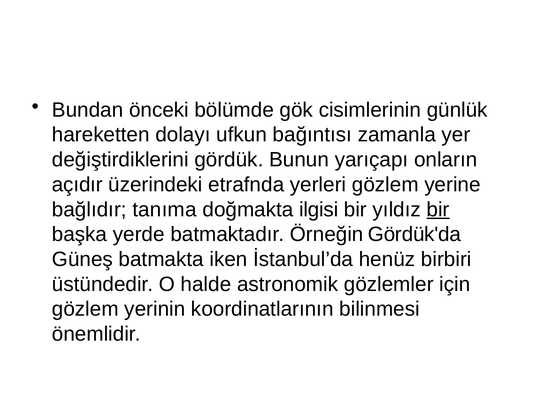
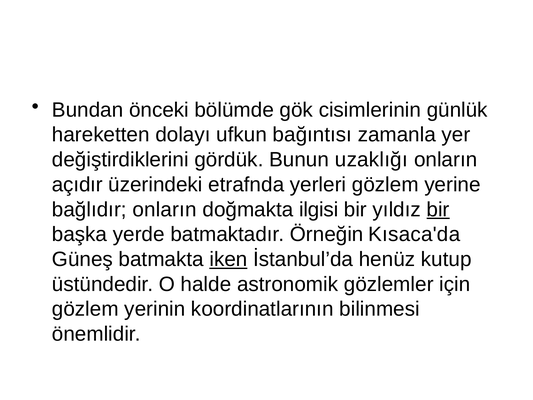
yarıçapı: yarıçapı -> uzaklığı (371, 160)
bağlıdır tanıma: tanıma -> onların (164, 209)
Gördük'da: Gördük'da -> Kısaca'da (414, 234)
iken underline: none -> present (228, 259)
birbiri: birbiri -> kutup (446, 259)
